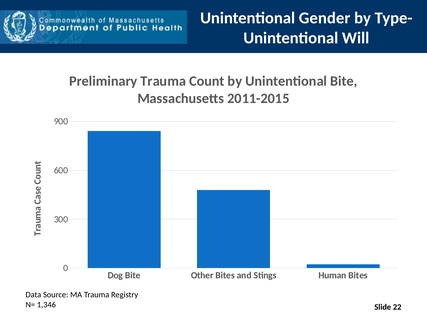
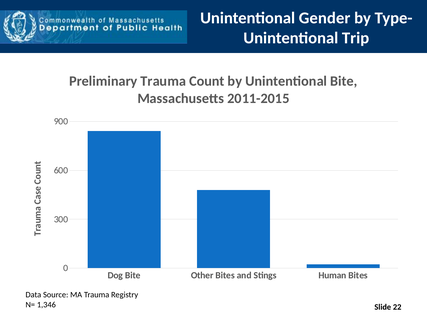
Will: Will -> Trip (356, 38)
